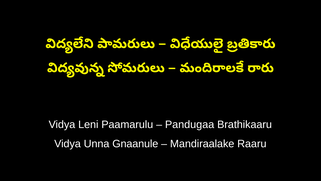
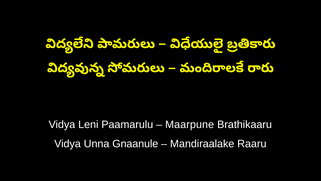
Pandugaa: Pandugaa -> Maarpune (190, 124)
